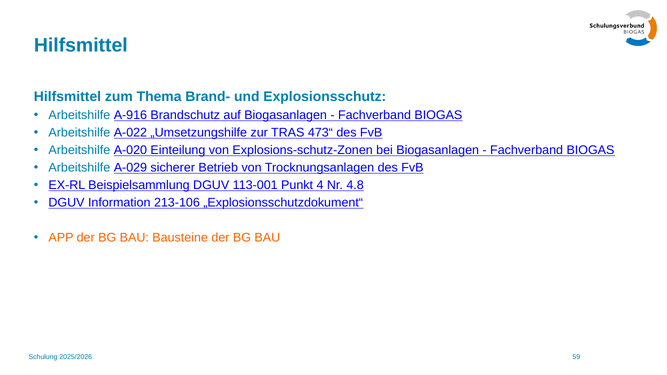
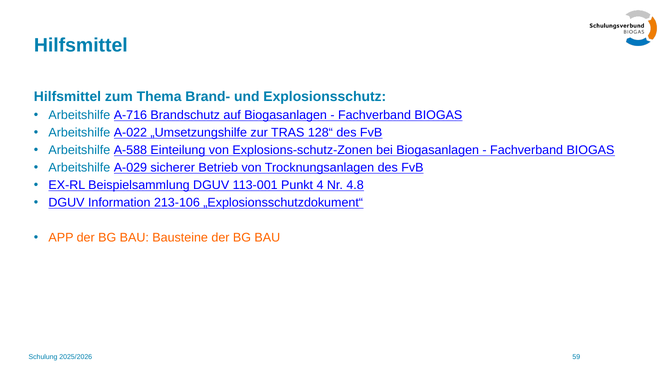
A-916: A-916 -> A-716 (130, 115)
473“: 473“ -> 128“ (320, 133)
A-020: A-020 -> A-588 (130, 150)
